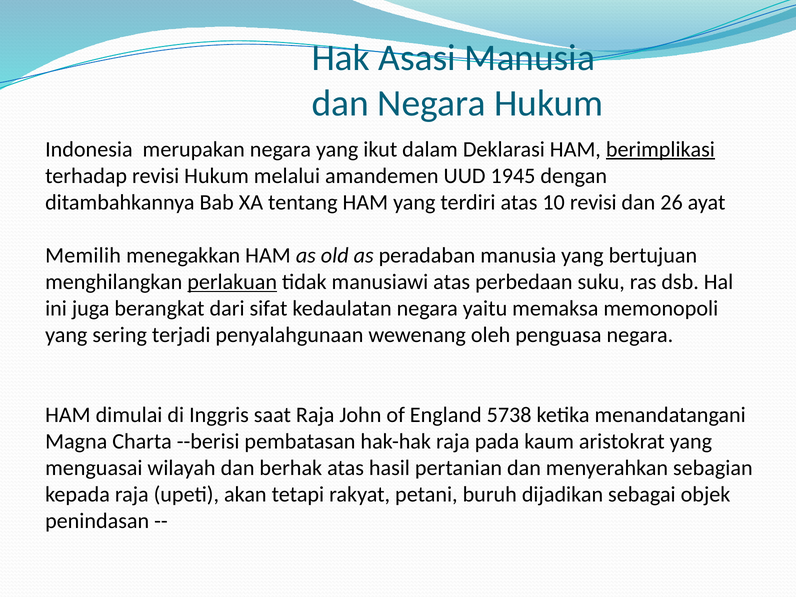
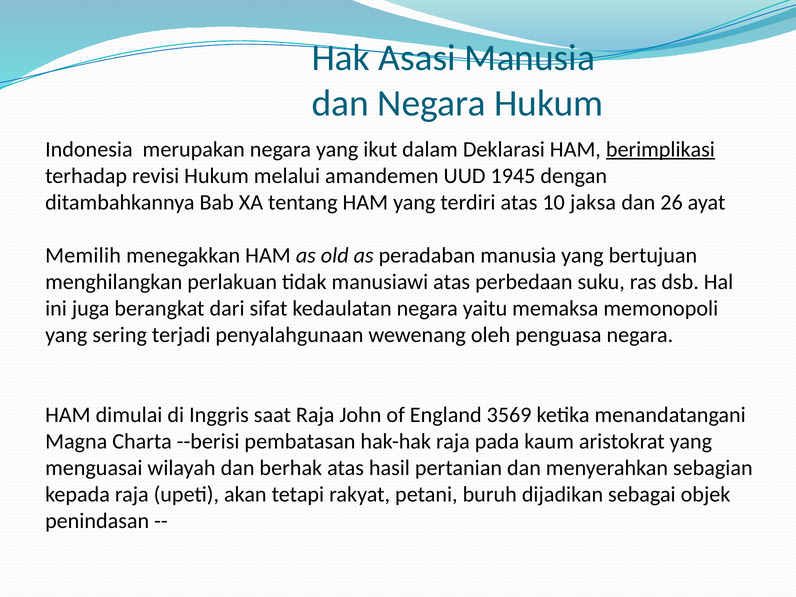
10 revisi: revisi -> jaksa (593, 202)
perlakuan underline: present -> none (232, 282)
5738: 5738 -> 3569 (509, 415)
